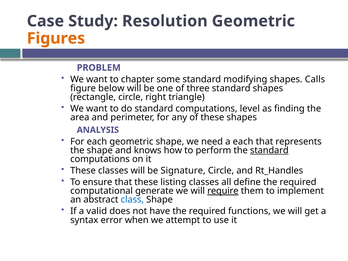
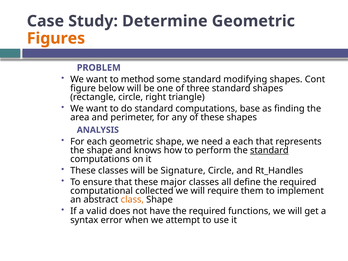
Resolution: Resolution -> Determine (165, 21)
chapter: chapter -> method (138, 79)
Calls: Calls -> Cont (315, 79)
level: level -> base (250, 109)
listing: listing -> major (173, 182)
generate: generate -> collected (154, 191)
require underline: present -> none (223, 191)
class colour: blue -> orange (132, 200)
